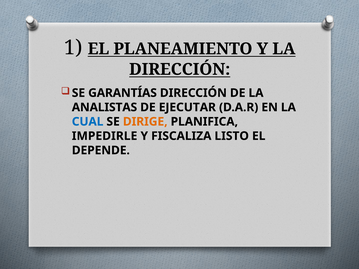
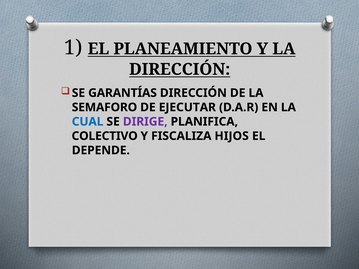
ANALISTAS: ANALISTAS -> SEMAFORO (104, 107)
DIRIGE colour: orange -> purple (145, 122)
IMPEDIRLE: IMPEDIRLE -> COLECTIVO (105, 136)
LISTO: LISTO -> HIJOS (232, 136)
